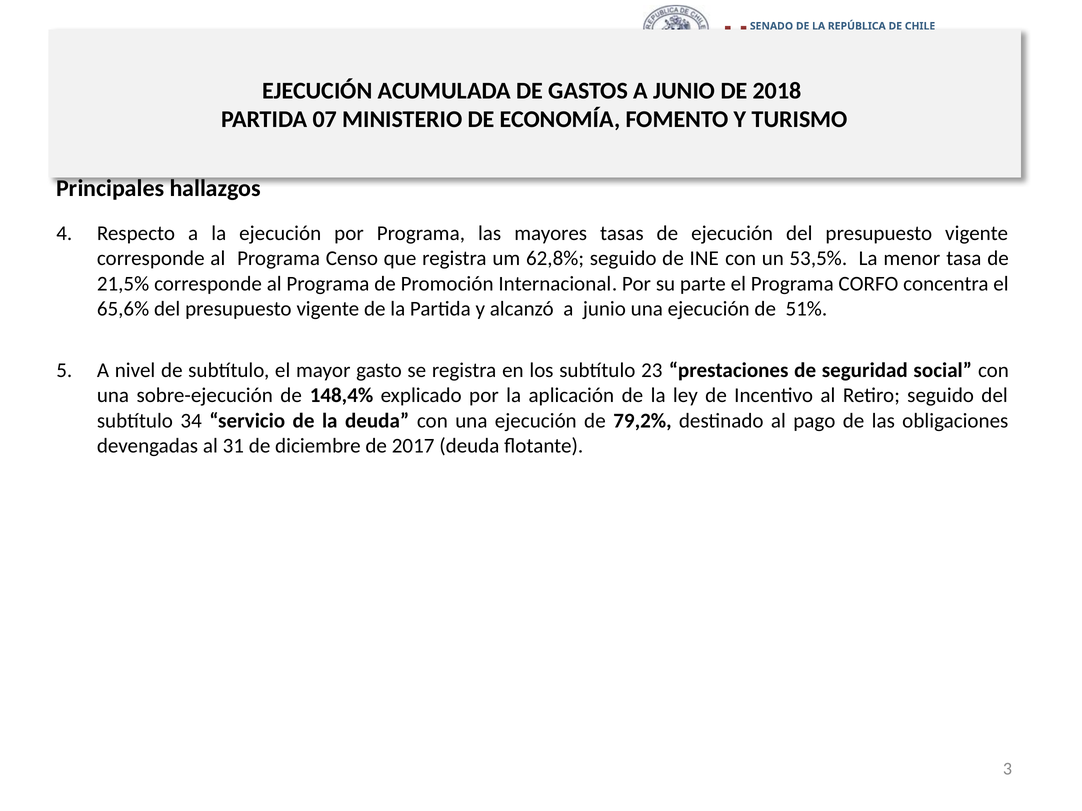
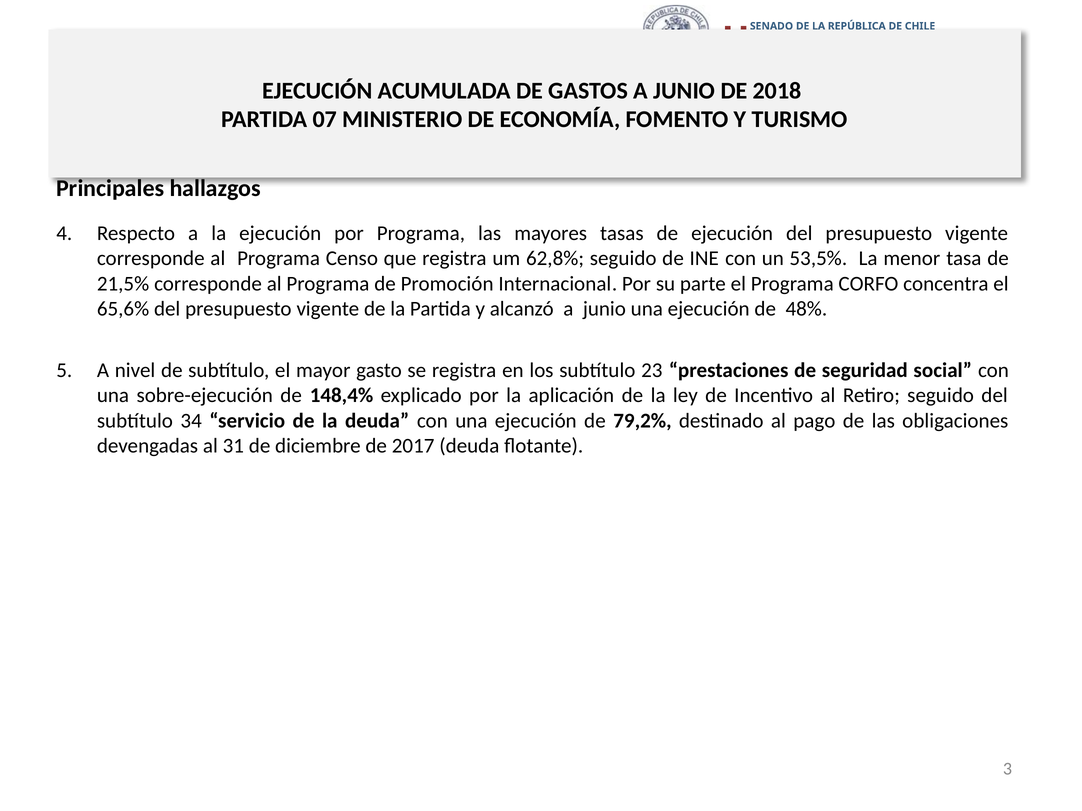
51%: 51% -> 48% (806, 309)
